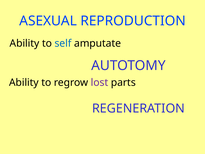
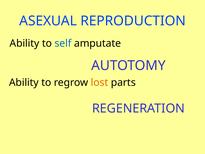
lost colour: purple -> orange (100, 82)
